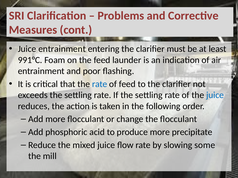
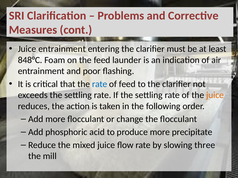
991°C: 991°C -> 848°C (30, 60)
juice colour: blue -> orange (215, 95)
some: some -> three (205, 145)
